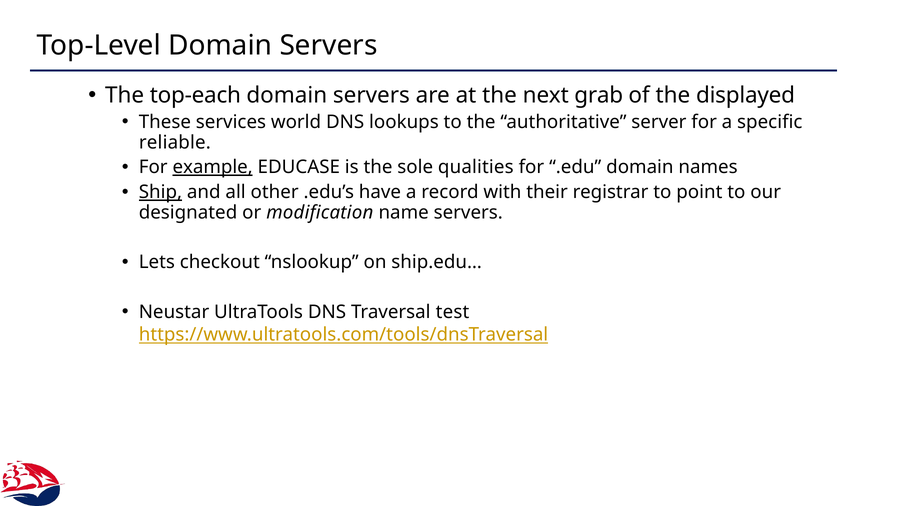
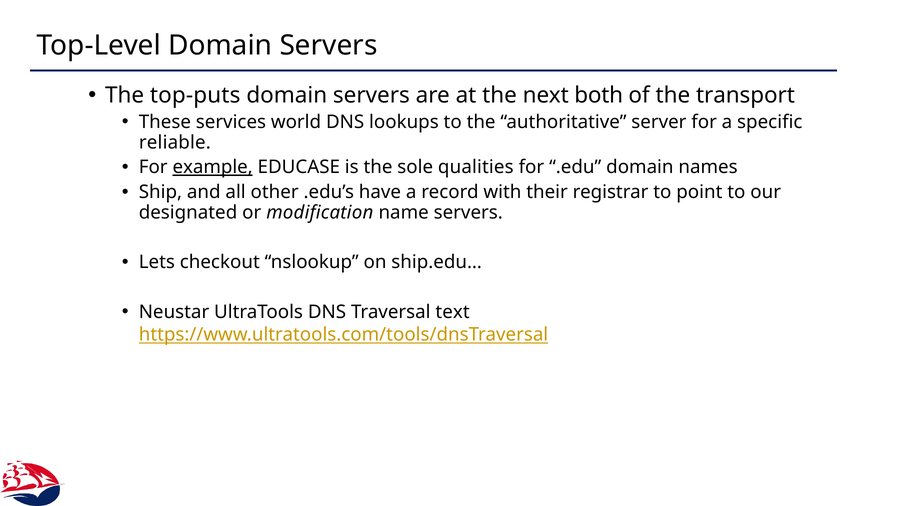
top-each: top-each -> top-puts (195, 95)
grab: grab -> both (599, 95)
displayed: displayed -> transport (745, 95)
Ship underline: present -> none (160, 192)
test: test -> text (453, 312)
